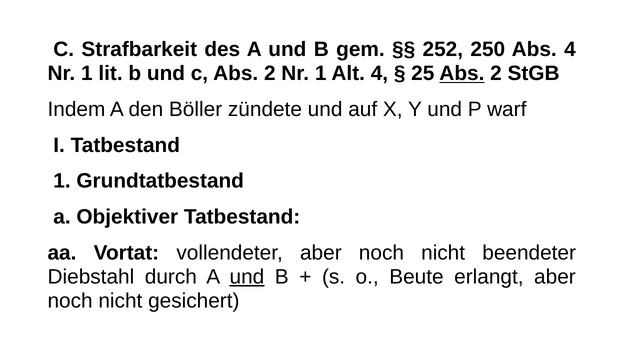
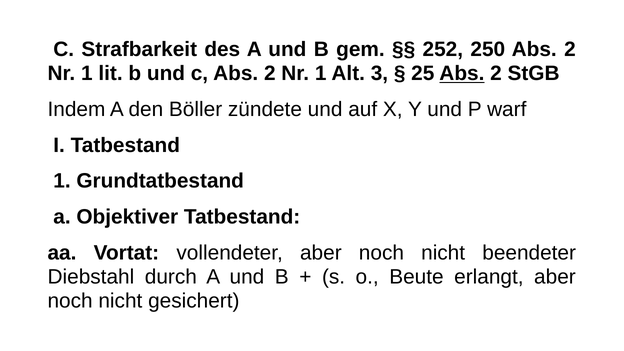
250 Abs 4: 4 -> 2 (570, 49)
Alt 4: 4 -> 3 (379, 74)
und underline: present -> none (247, 277)
